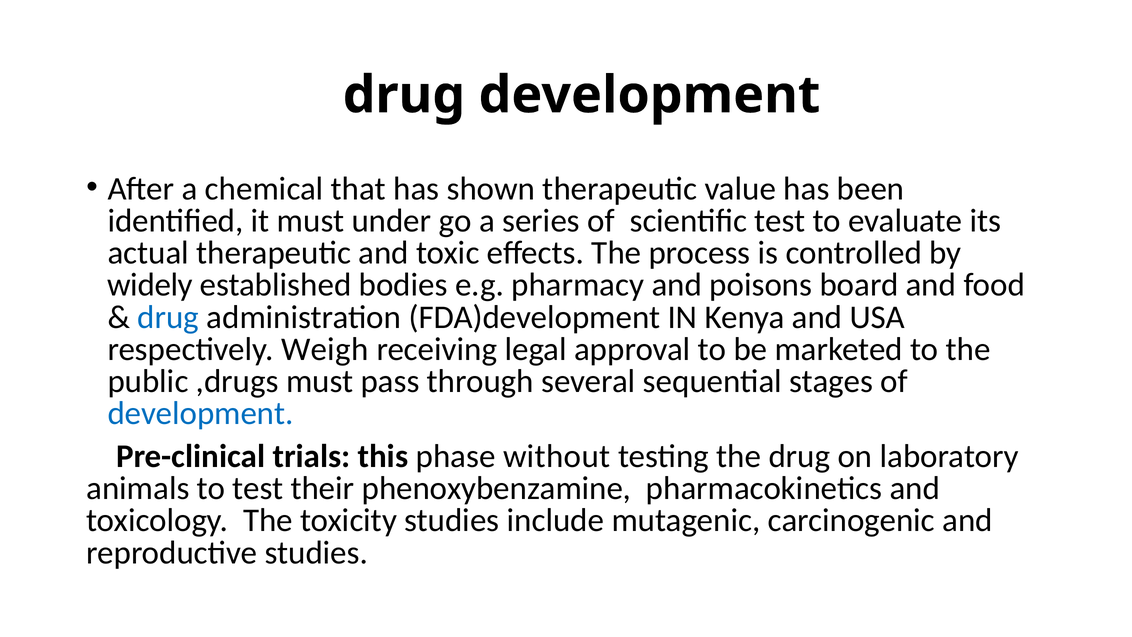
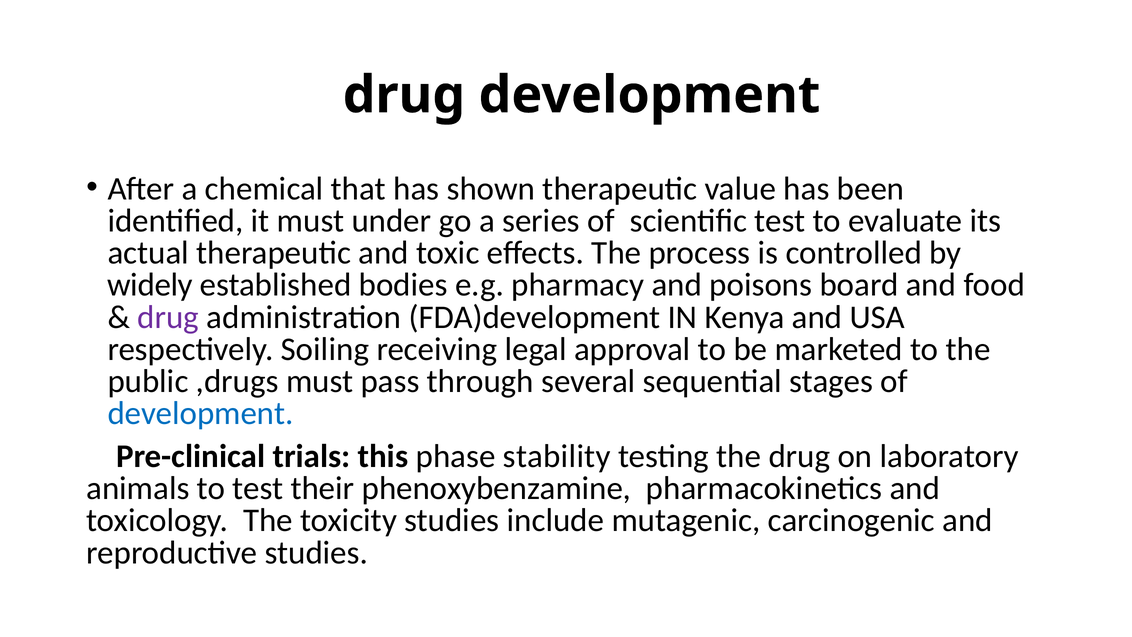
drug colour: blue -> purple (168, 317)
Weigh: Weigh -> Soiling (325, 349)
without: without -> stability (557, 456)
